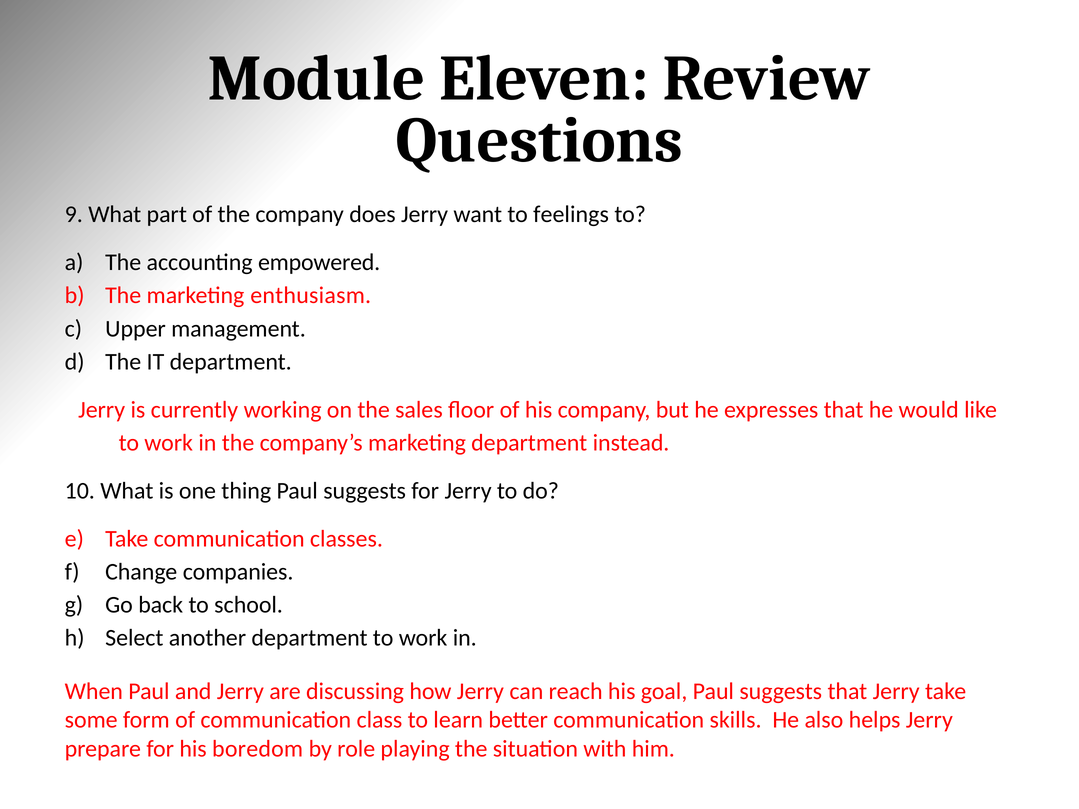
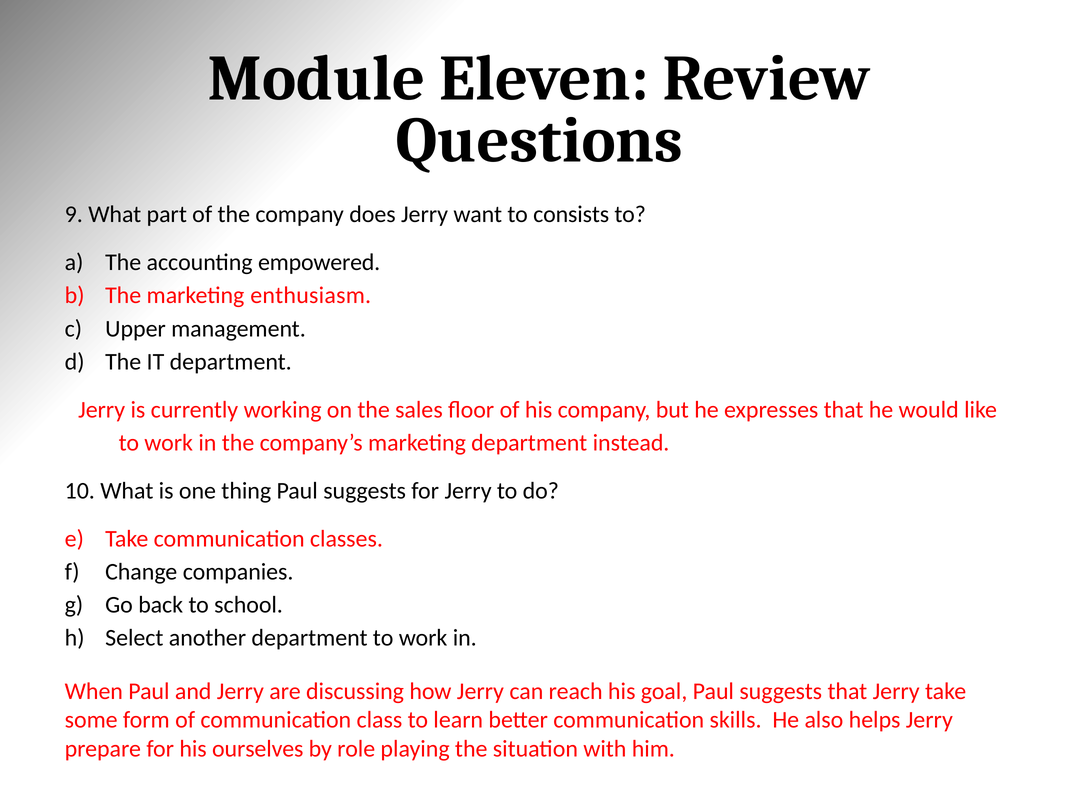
feelings: feelings -> consists (571, 215)
boredom: boredom -> ourselves (258, 749)
